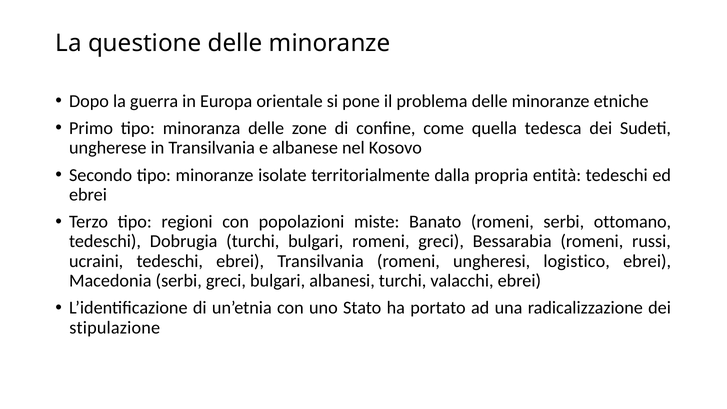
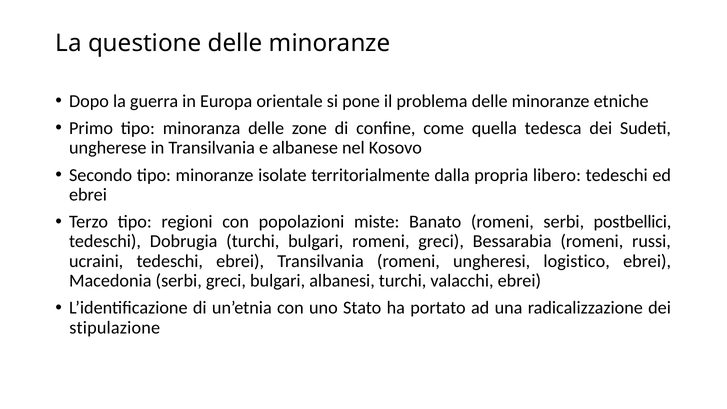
entità: entità -> libero (557, 175)
ottomano: ottomano -> postbellici (632, 222)
